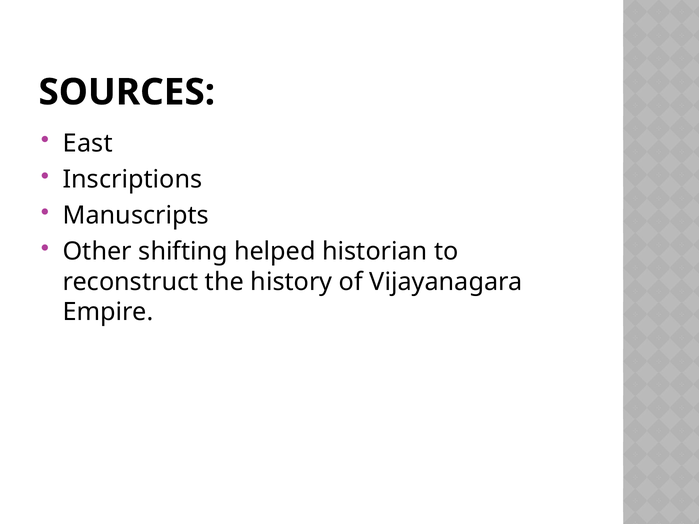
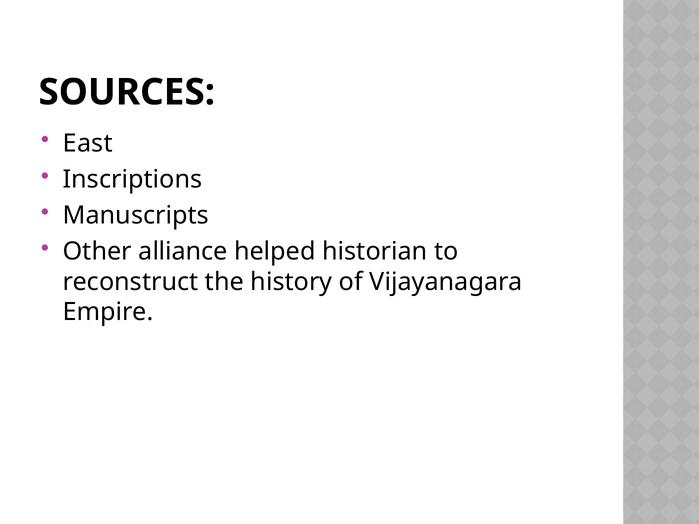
shifting: shifting -> alliance (183, 252)
